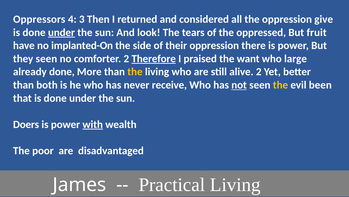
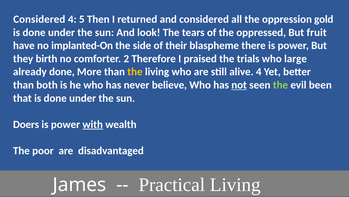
Oppressors: Oppressors -> Considered (39, 19)
3: 3 -> 5 (82, 19)
give: give -> gold (324, 19)
under underline: present -> none (61, 32)
their oppression: oppression -> blaspheme (214, 45)
they seen: seen -> birth (47, 59)
Therefore underline: present -> none (154, 59)
want: want -> trials (248, 59)
alive 2: 2 -> 4 (259, 72)
receive: receive -> believe (169, 85)
the colour: yellow -> light green (280, 85)
